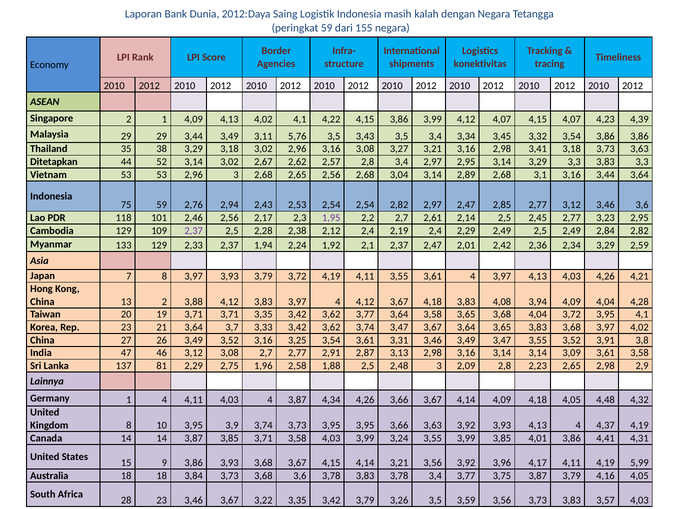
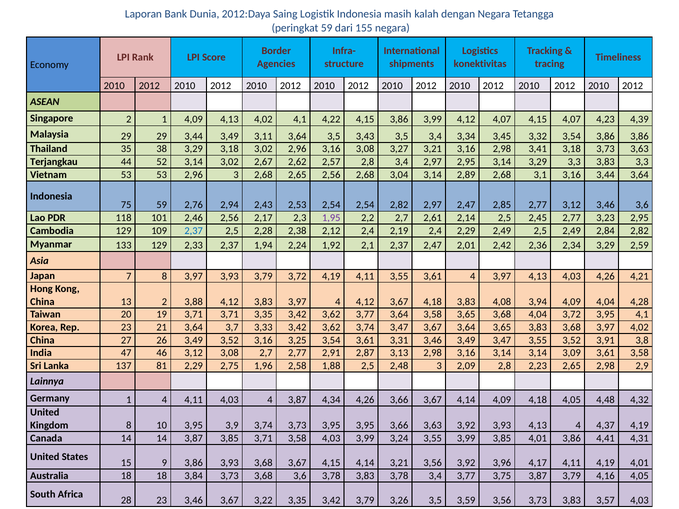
3,11 5,76: 5,76 -> 3,64 (297, 136)
Ditetapkan: Ditetapkan -> Terjangkau (54, 162)
2,37 colour: purple -> blue (194, 231)
4,19 5,99: 5,99 -> 4,01 (639, 463)
